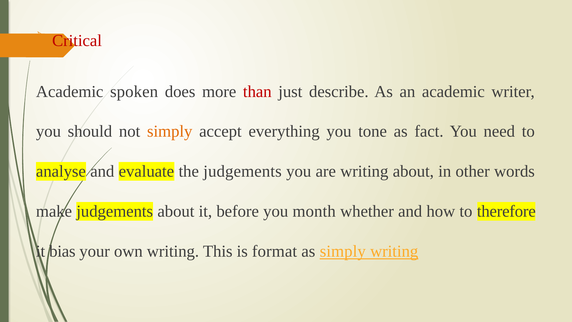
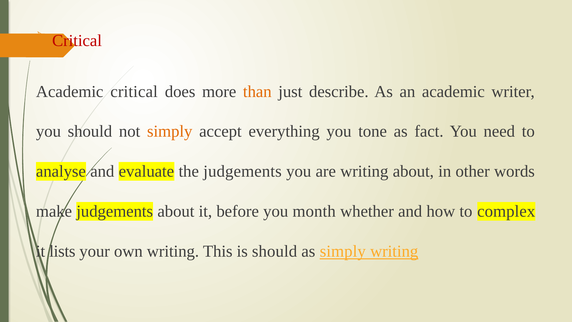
spoken: spoken -> critical (134, 91)
than colour: red -> orange (257, 91)
therefore: therefore -> complex (506, 211)
bias: bias -> lists (62, 251)
is format: format -> should (275, 251)
